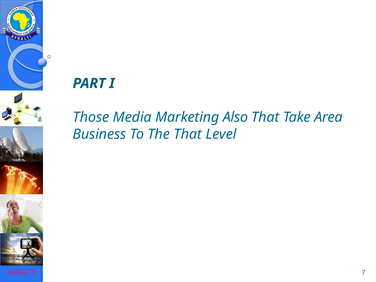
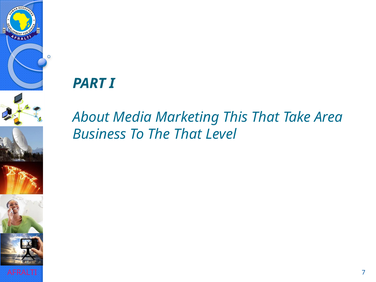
Those: Those -> About (91, 117)
Also: Also -> This (235, 117)
